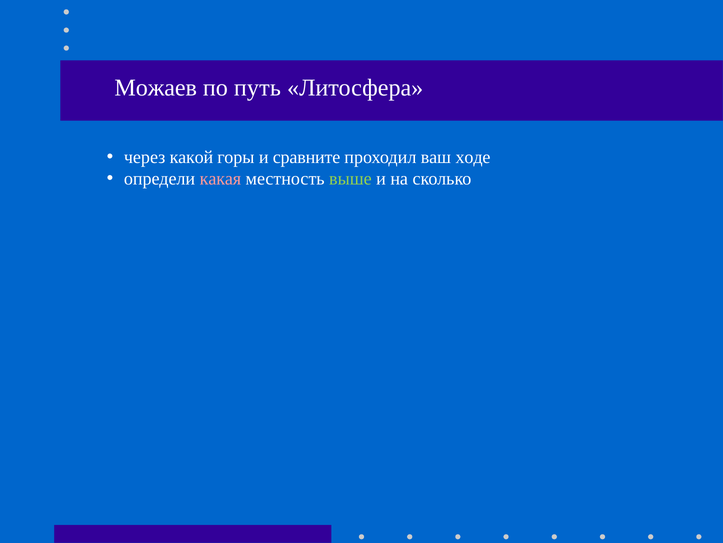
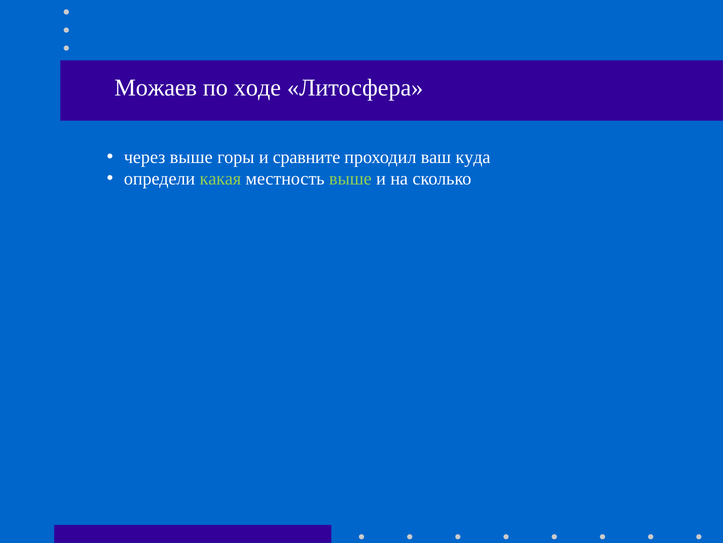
путь: путь -> ходе (257, 87)
через какой: какой -> выше (191, 157)
ходе: ходе -> куда (473, 157)
какая colour: pink -> light green (220, 179)
